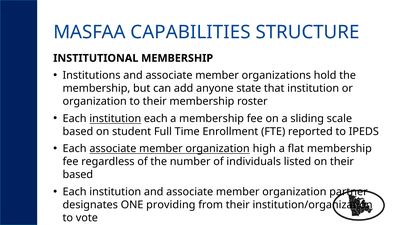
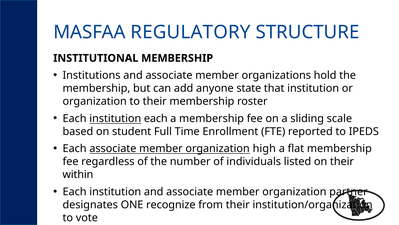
CAPABILITIES: CAPABILITIES -> REGULATORY (190, 32)
based: based -> within (78, 174)
providing: providing -> recognize (171, 204)
